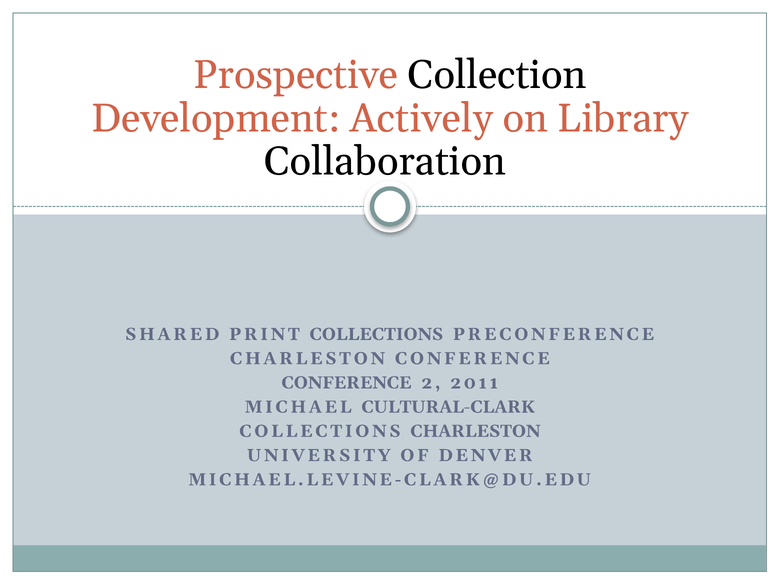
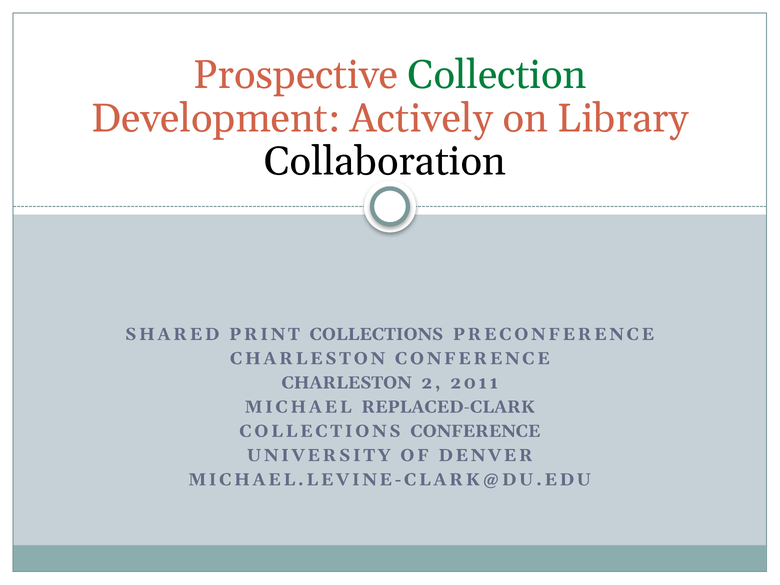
Collection colour: black -> green (497, 75)
CONFERENCE: CONFERENCE -> CHARLESTON (347, 383)
CULTURAL-CLARK: CULTURAL-CLARK -> REPLACED-CLARK (448, 407)
COLLECTIONS CHARLESTON: CHARLESTON -> CONFERENCE (475, 431)
